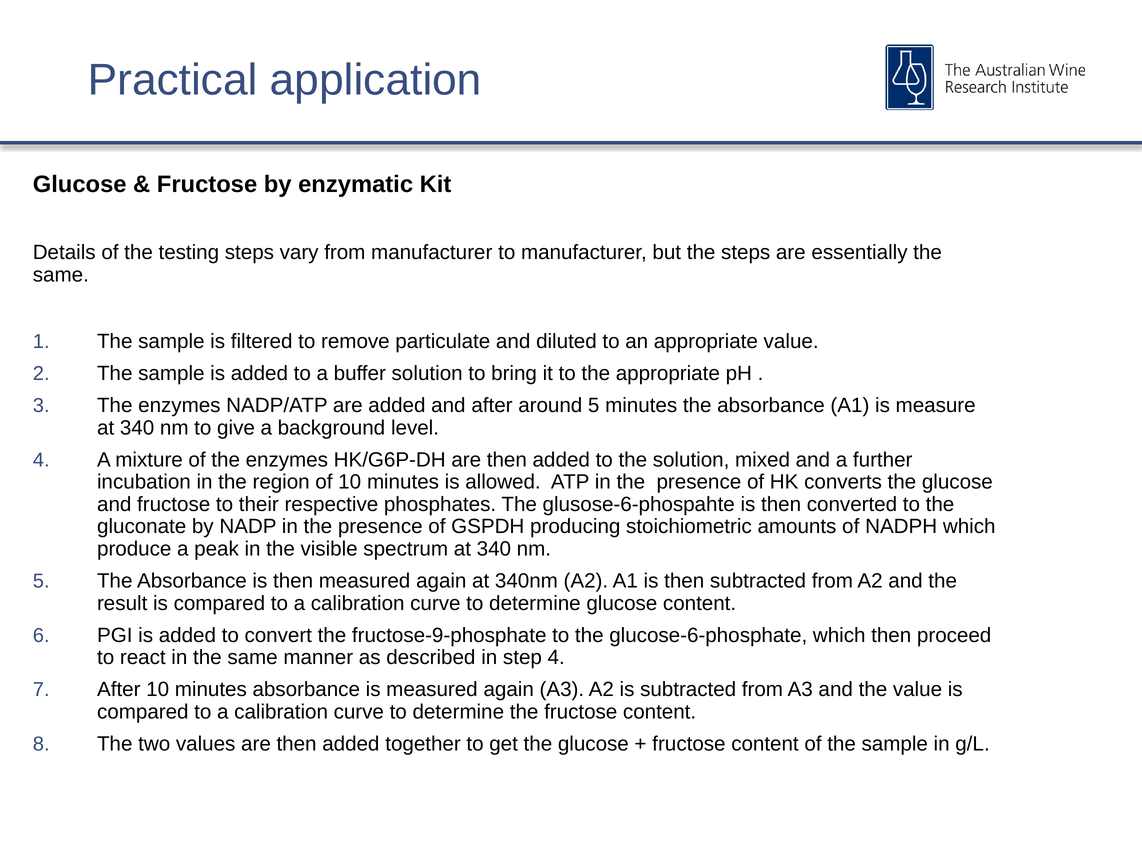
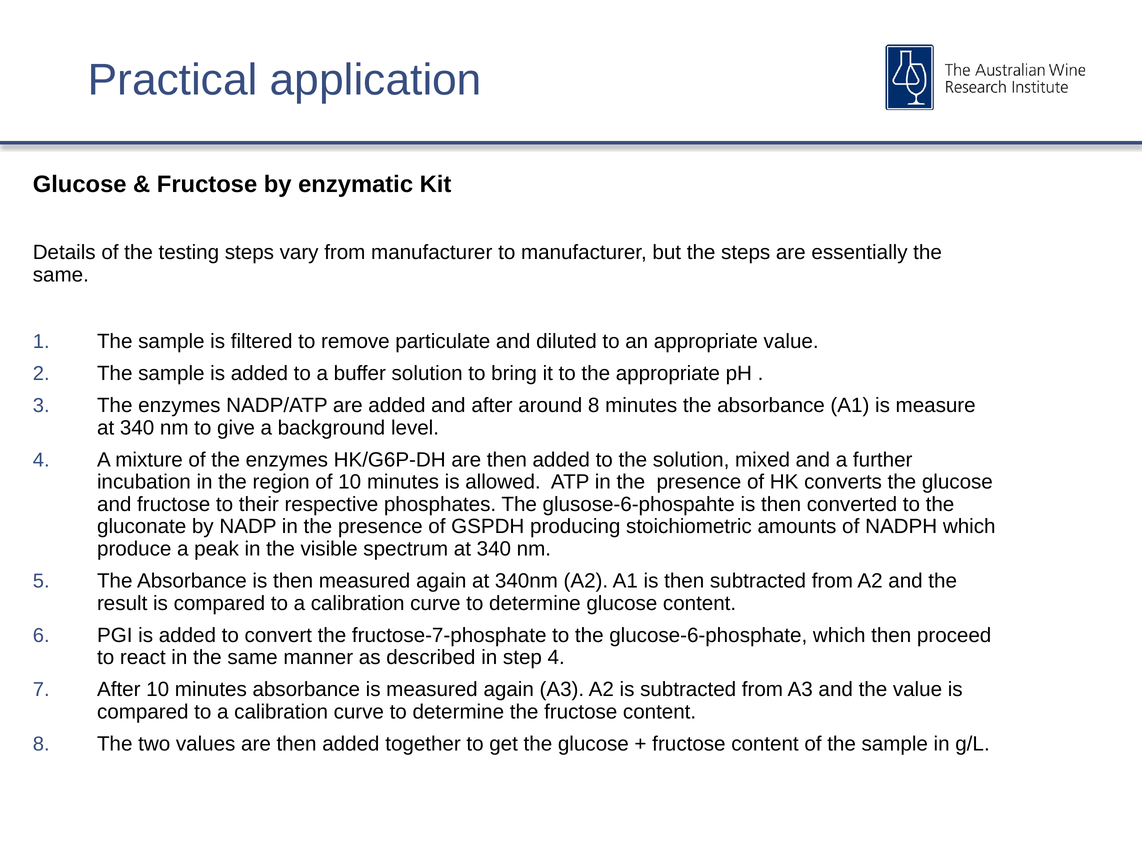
around 5: 5 -> 8 (594, 406)
fructose-9-phosphate: fructose-9-phosphate -> fructose-7-phosphate (449, 636)
